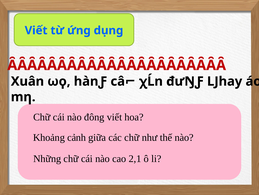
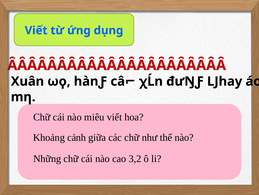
đông: đông -> miêu (94, 117)
2,1: 2,1 -> 3,2 (135, 158)
